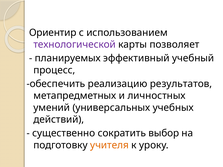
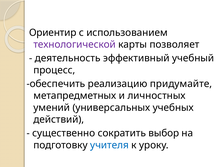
планируемых: планируемых -> деятельность (68, 58)
результатов: результатов -> придумайте (181, 84)
учителя colour: orange -> blue (109, 145)
